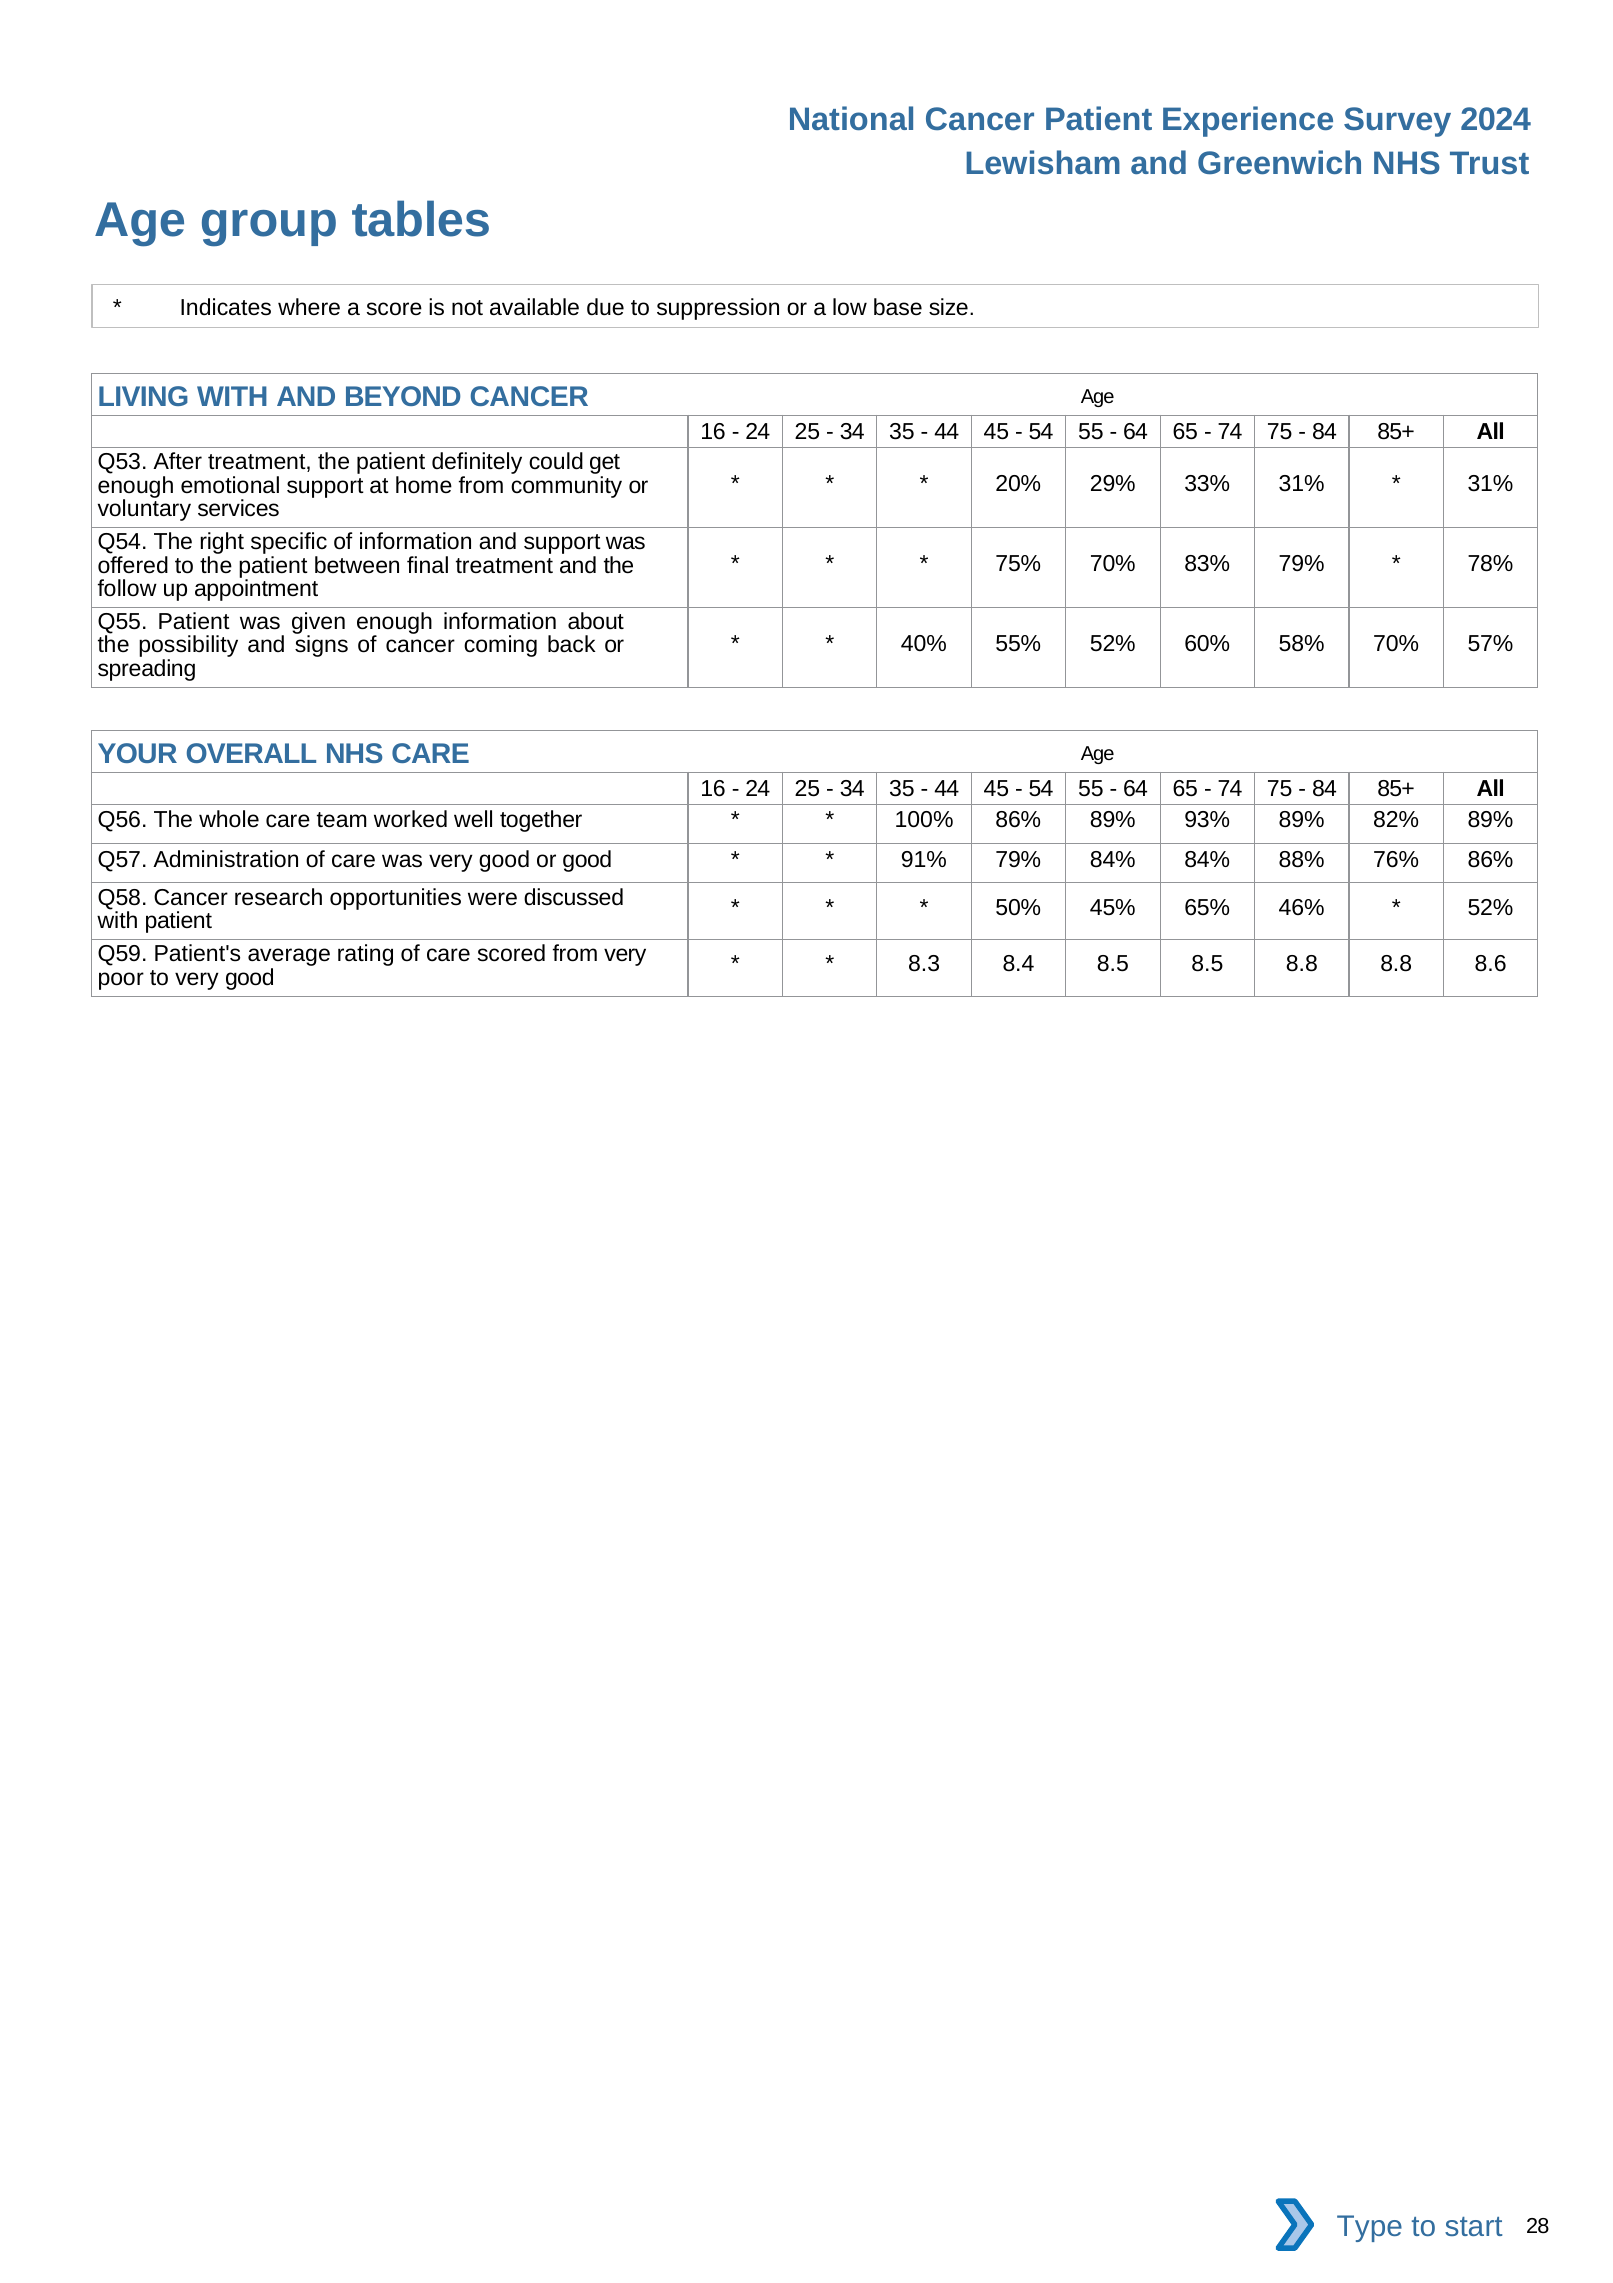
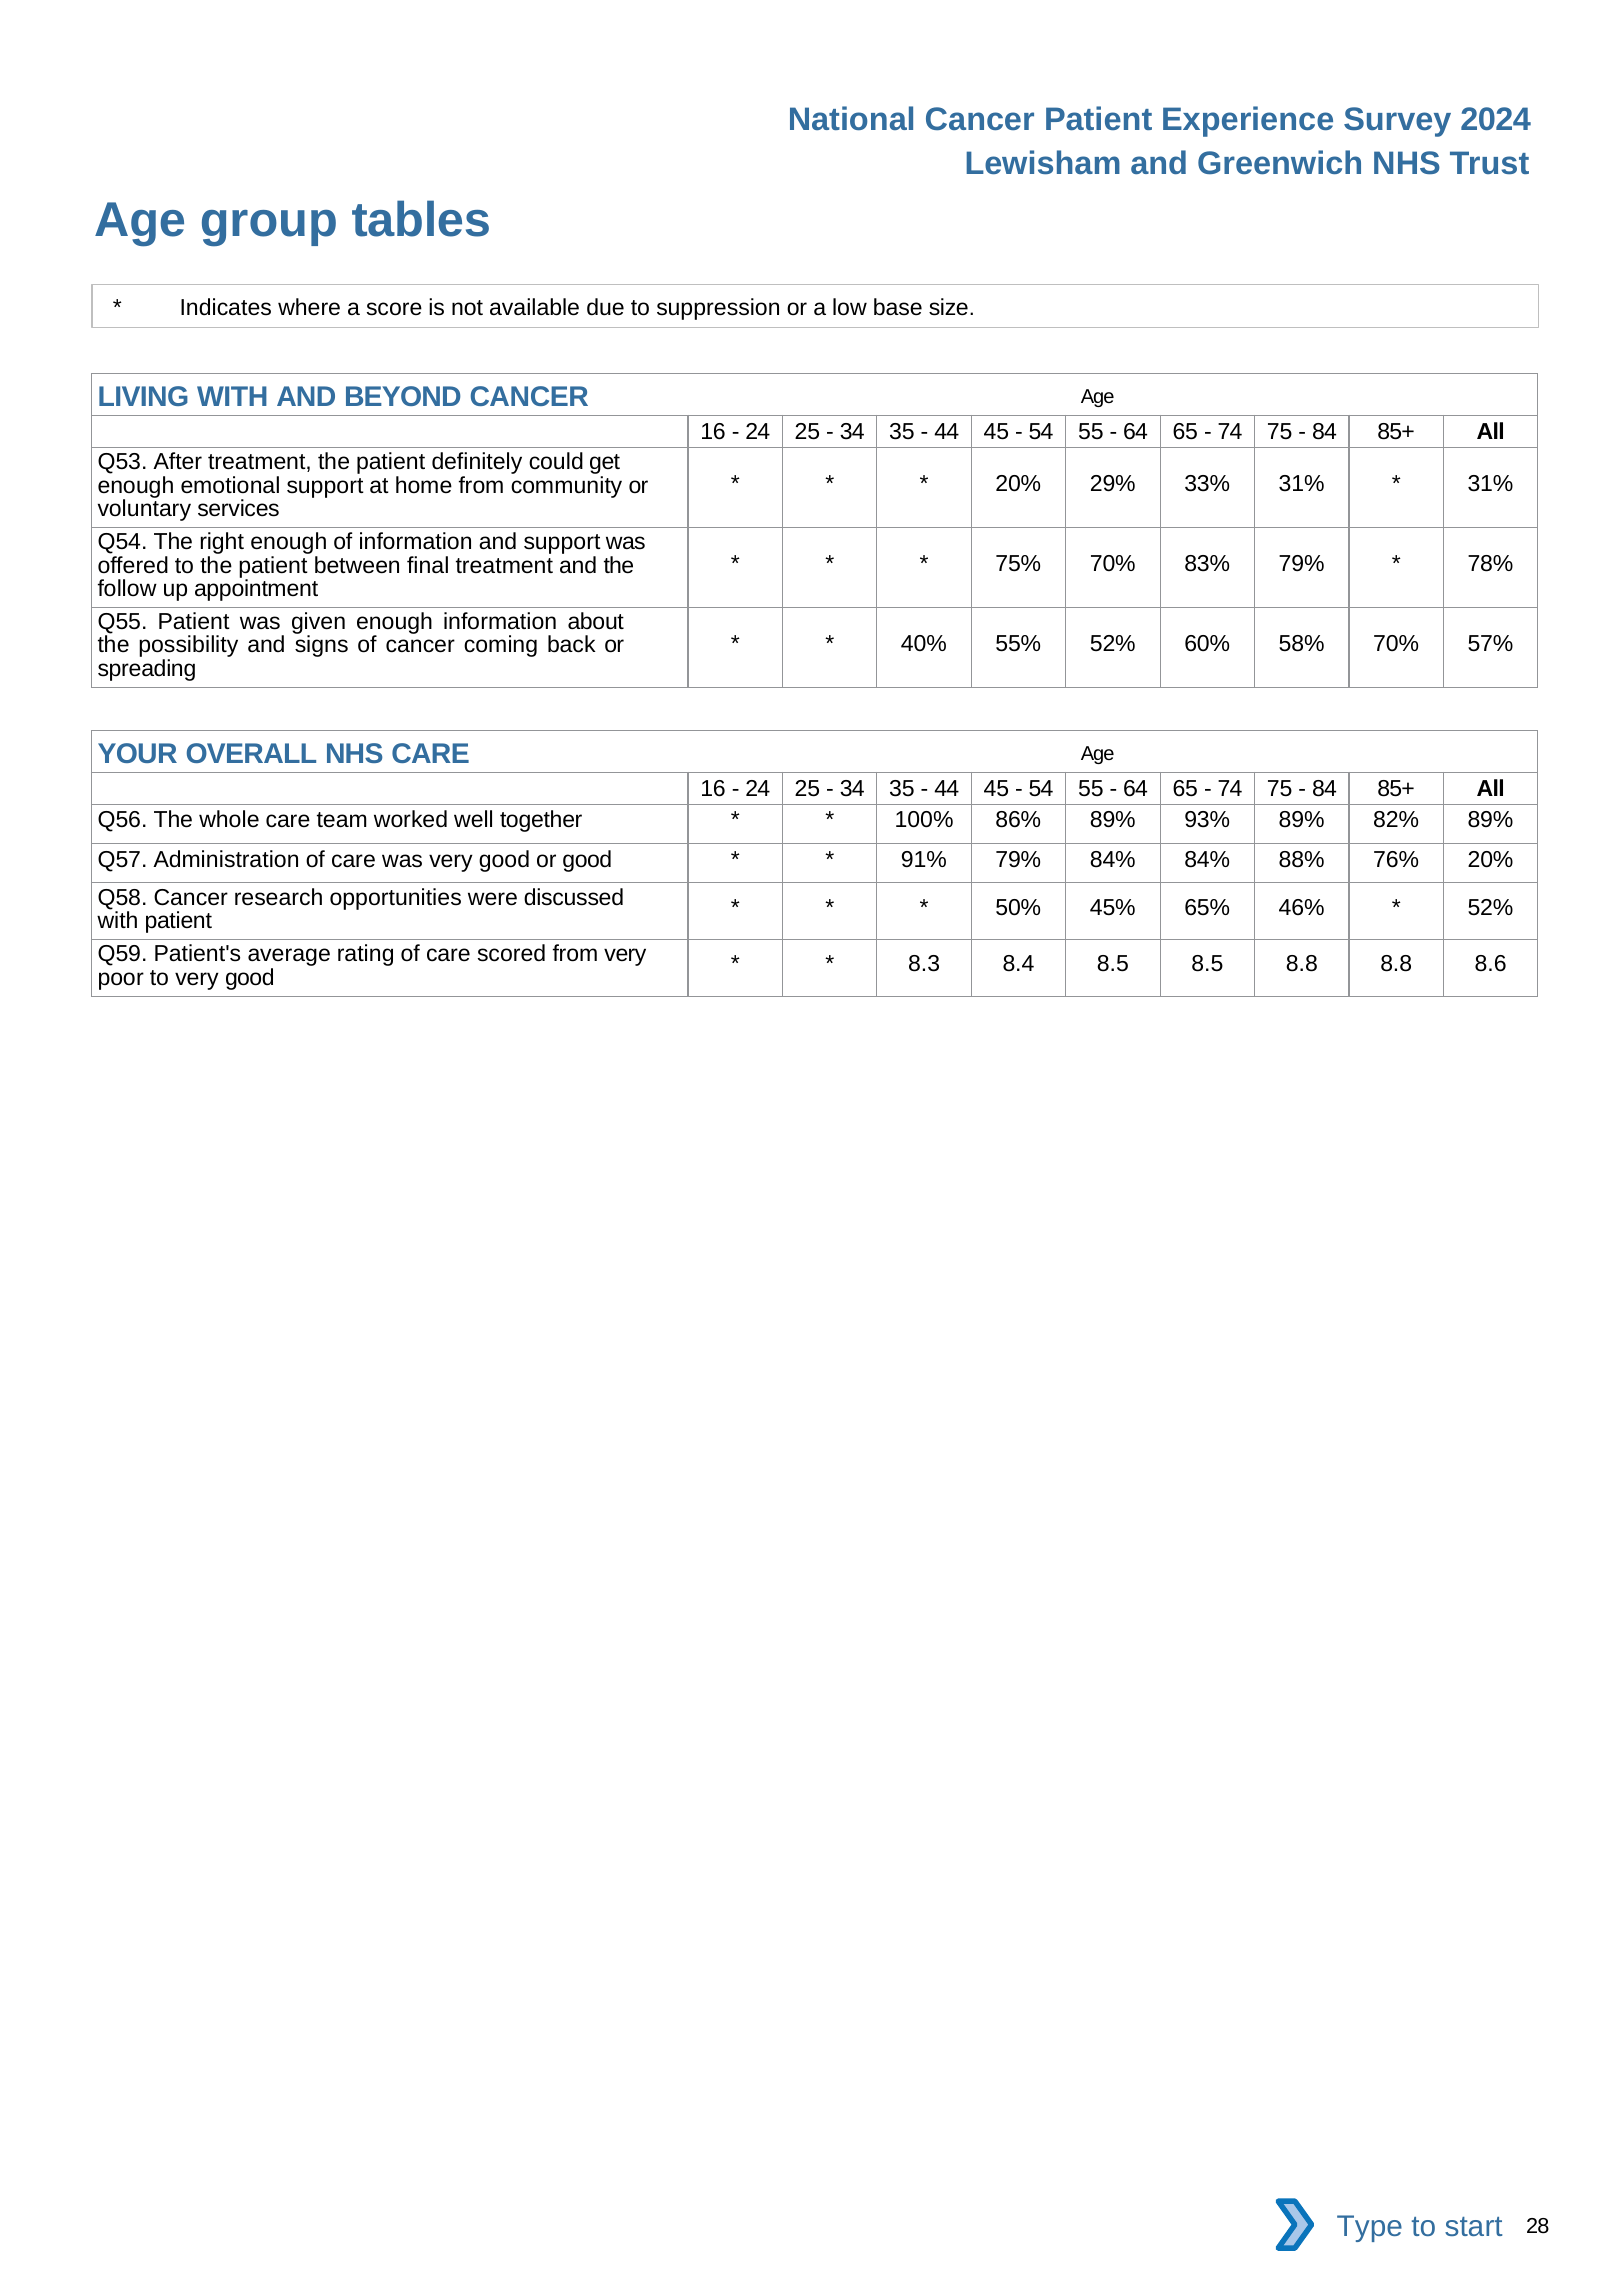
right specific: specific -> enough (289, 542)
76% 86%: 86% -> 20% (1491, 859)
